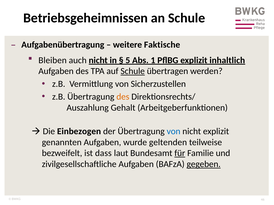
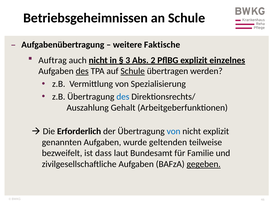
Bleiben: Bleiben -> Auftrag (53, 60)
5: 5 -> 3 (128, 60)
1: 1 -> 2 (153, 60)
inhaltlich: inhaltlich -> einzelnes (227, 60)
des underline: none -> present (82, 71)
Sicherzustellen: Sicherzustellen -> Spezialisierung (158, 84)
des colour: orange -> blue (123, 97)
Einbezogen: Einbezogen -> Erforderlich (79, 132)
für underline: present -> none (180, 154)
